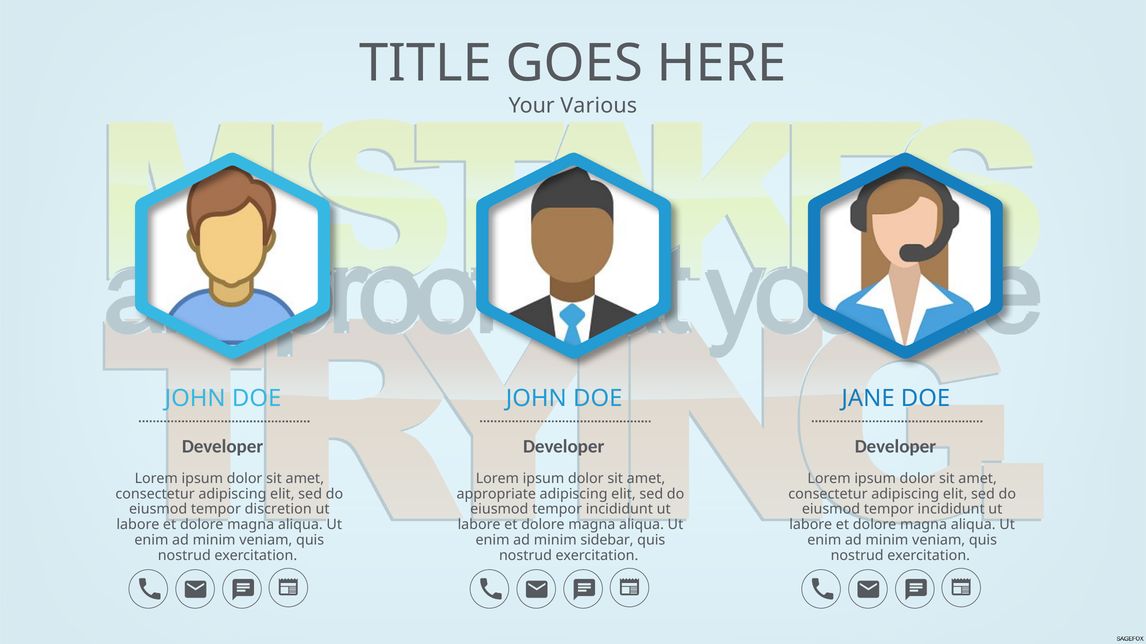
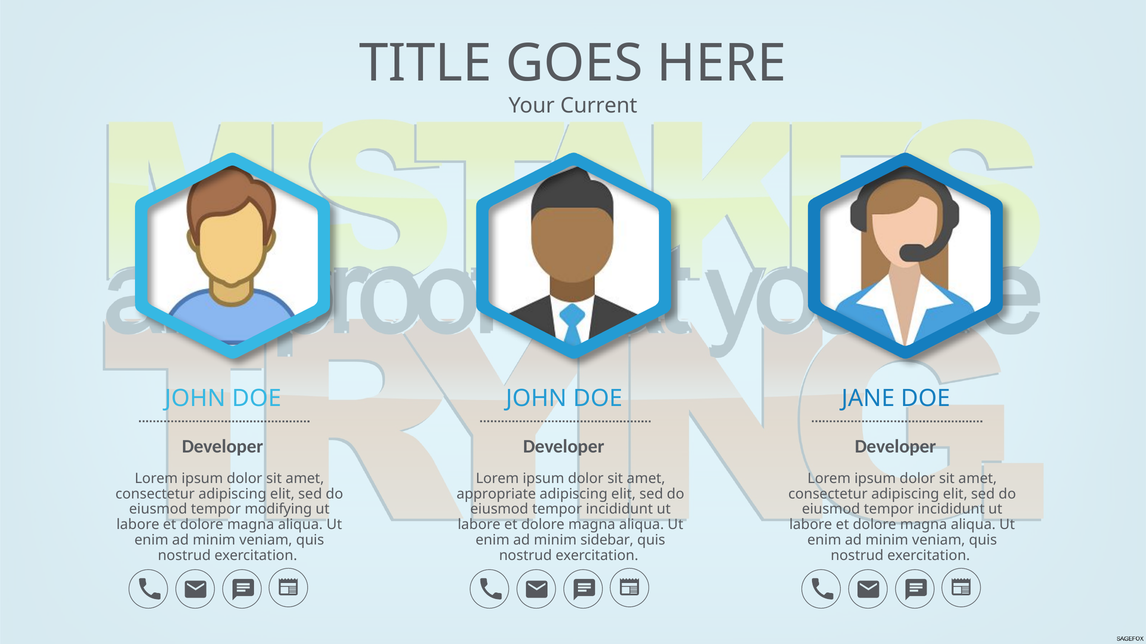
Various: Various -> Current (599, 106)
discretion: discretion -> modifying (278, 510)
